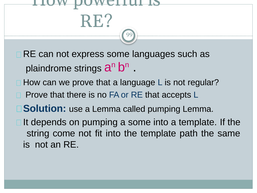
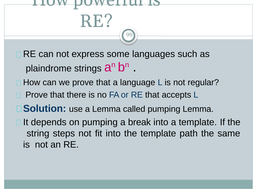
a some: some -> break (139, 122)
come: come -> steps (64, 133)
